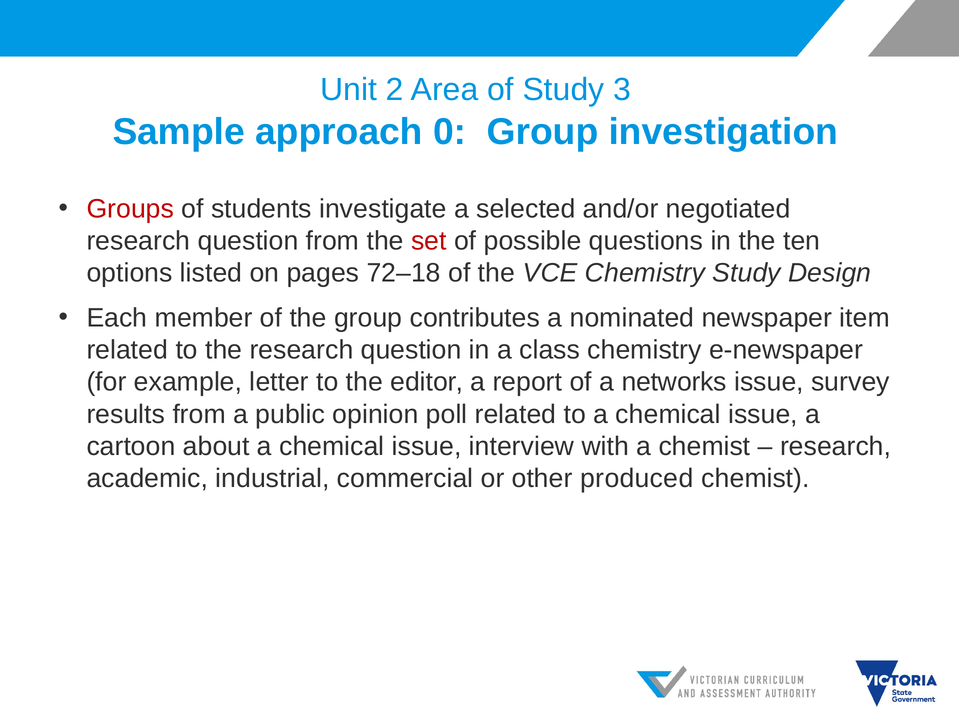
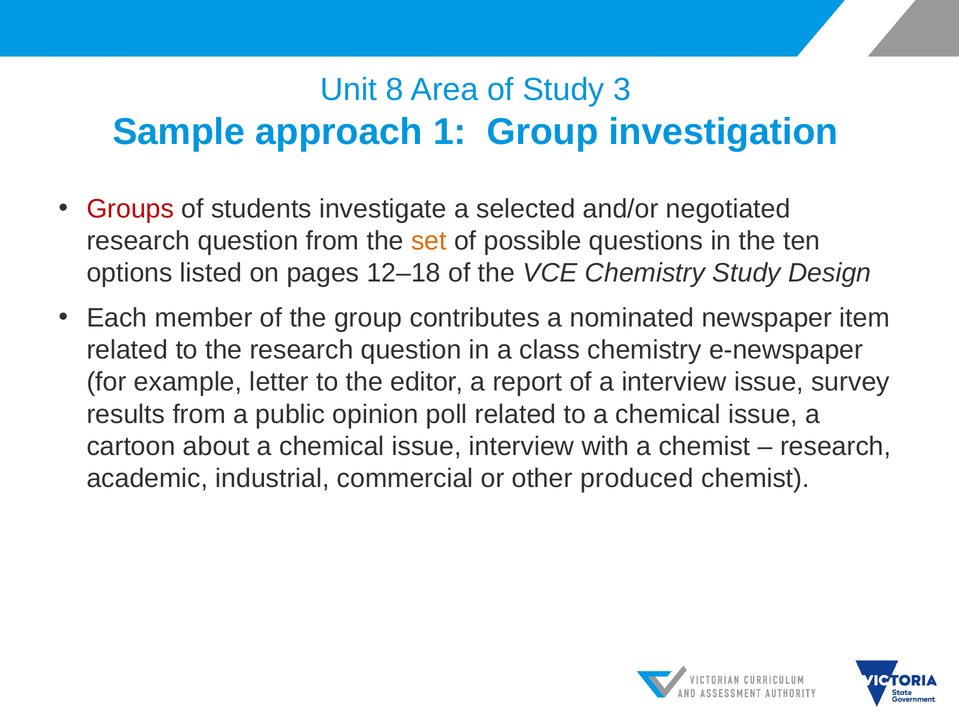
2: 2 -> 8 (395, 90)
0: 0 -> 1 (450, 132)
set colour: red -> orange (429, 241)
72–18: 72–18 -> 12–18 (404, 273)
a networks: networks -> interview (674, 382)
